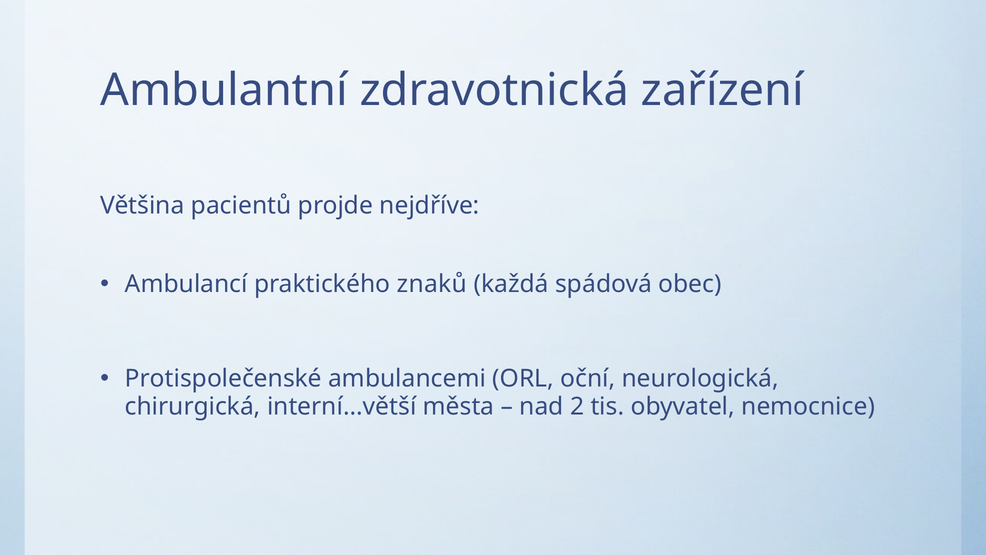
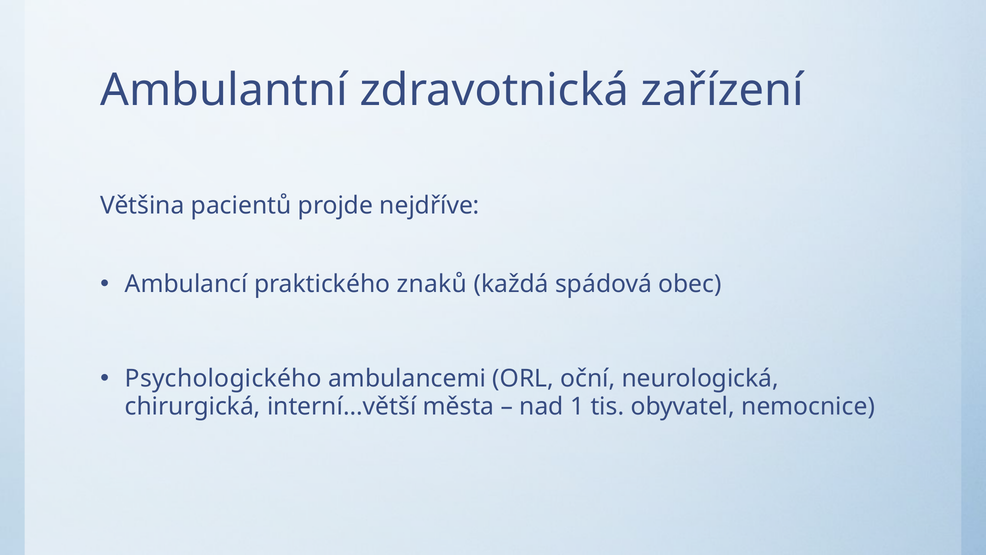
Protispolečenské: Protispolečenské -> Psychologického (223, 378)
2: 2 -> 1 (577, 406)
